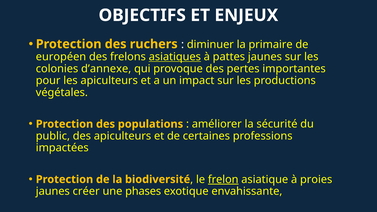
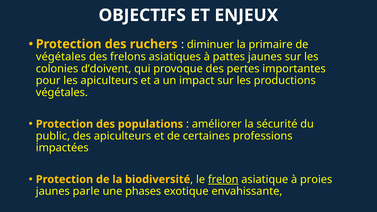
européen: européen -> végétales (61, 57)
asiatiques underline: present -> none (175, 57)
d’annexe: d’annexe -> d’doivent (106, 69)
créer: créer -> parle (86, 191)
